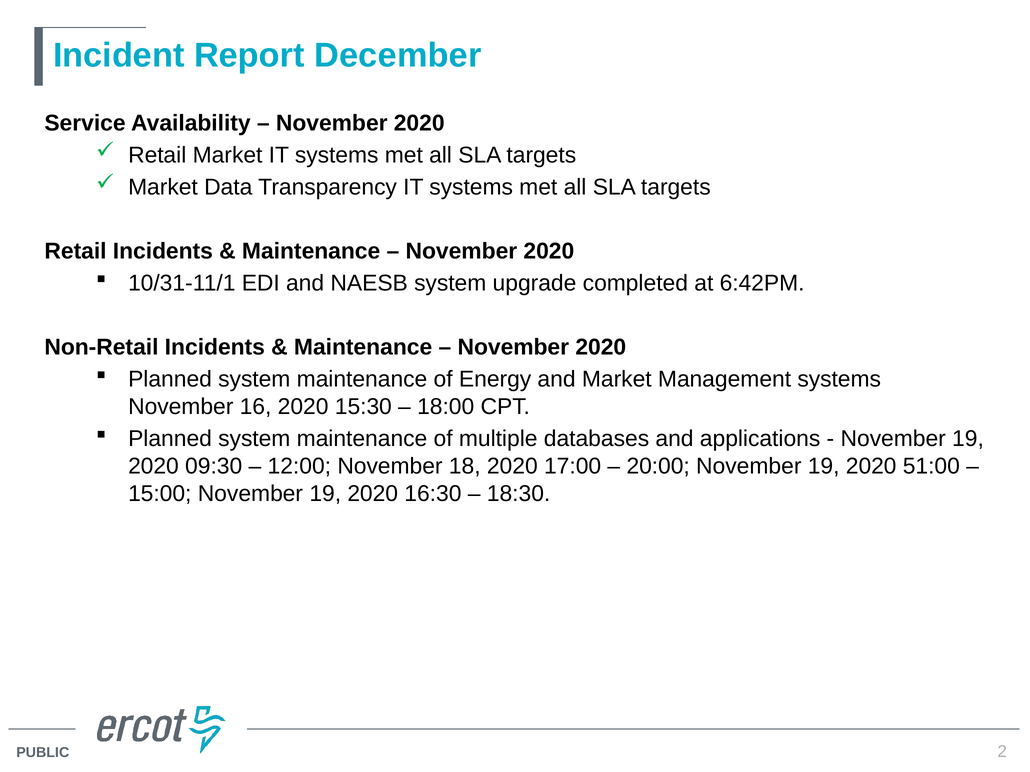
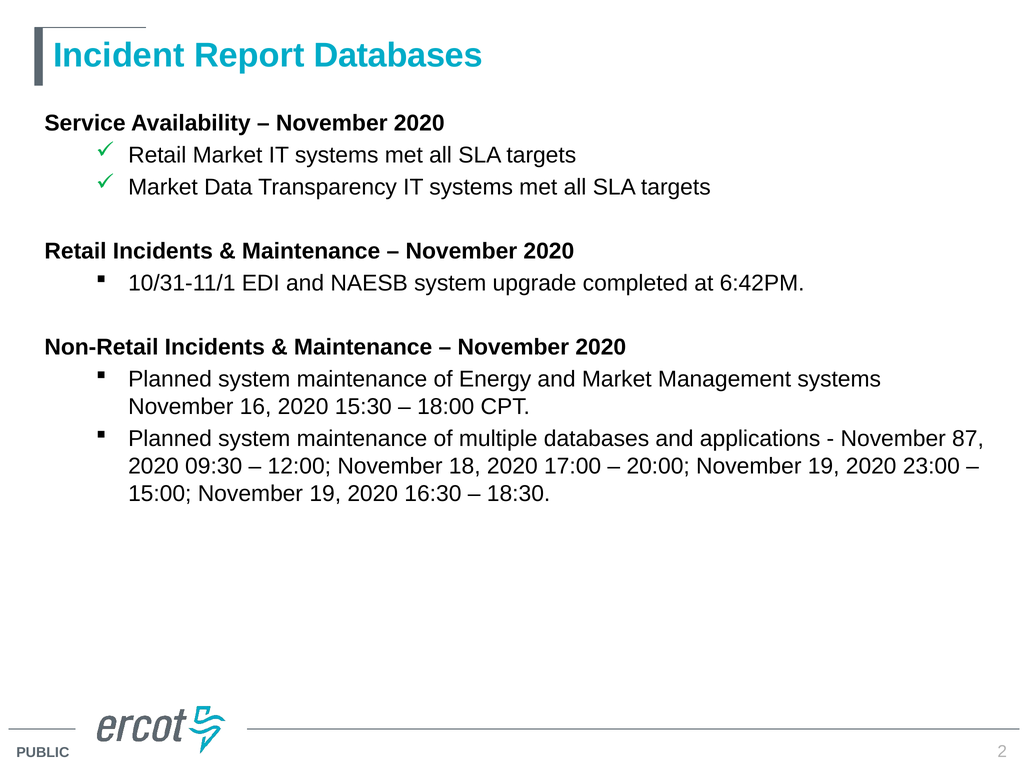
Report December: December -> Databases (398, 56)
19: 19 -> 87 (968, 439)
51:00: 51:00 -> 23:00 (931, 467)
